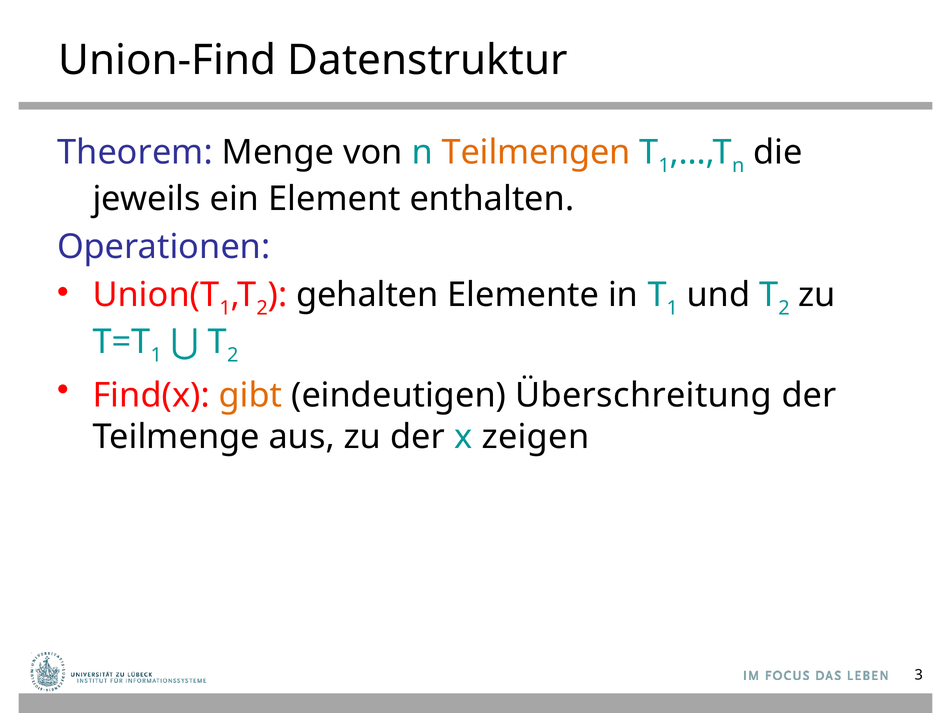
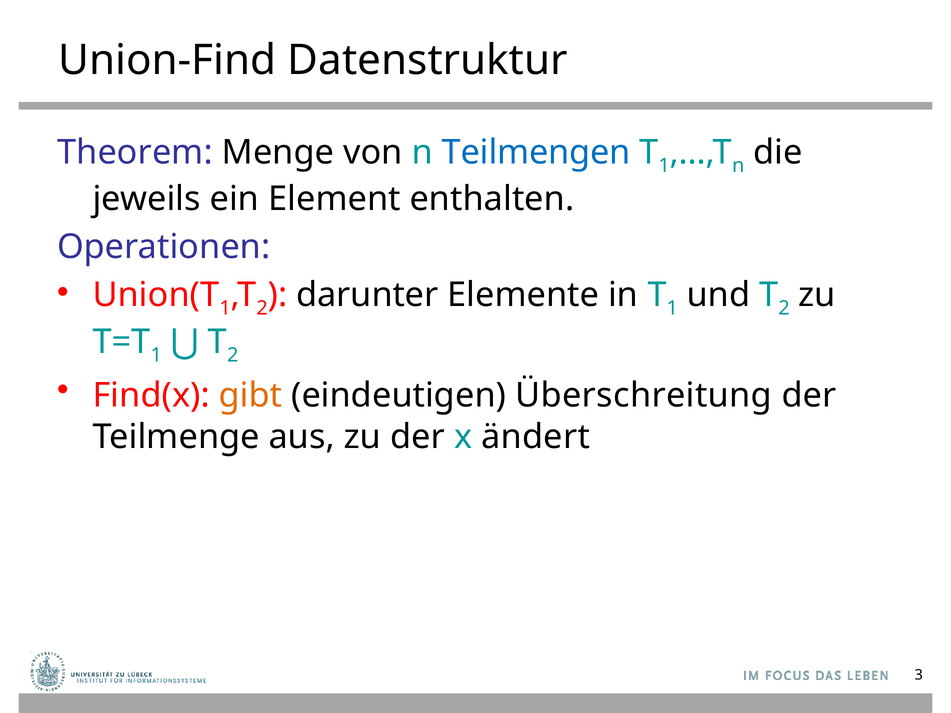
Teilmengen colour: orange -> blue (536, 152)
gehalten: gehalten -> darunter (367, 295)
zeigen: zeigen -> ändert (536, 437)
